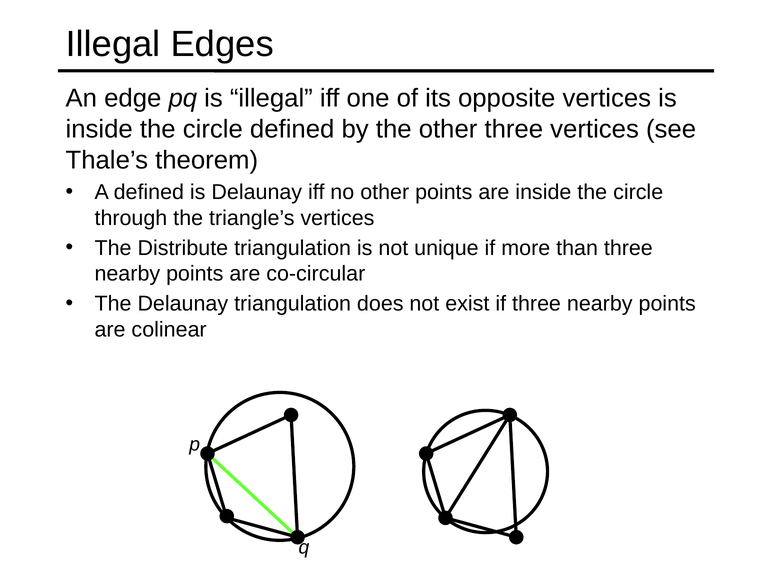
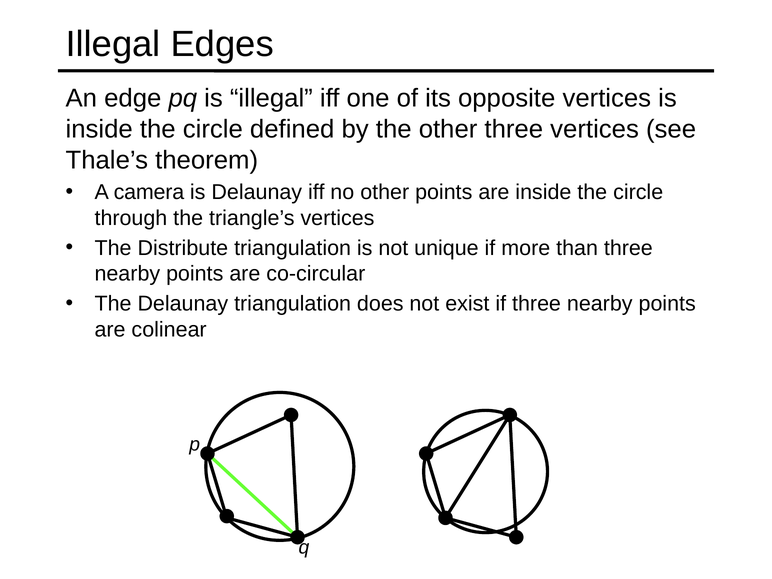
A defined: defined -> camera (149, 192)
